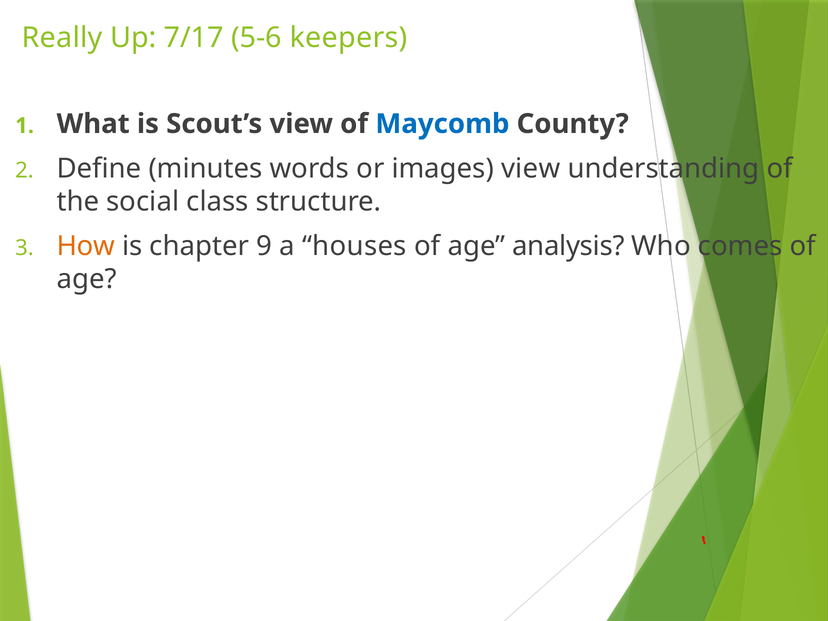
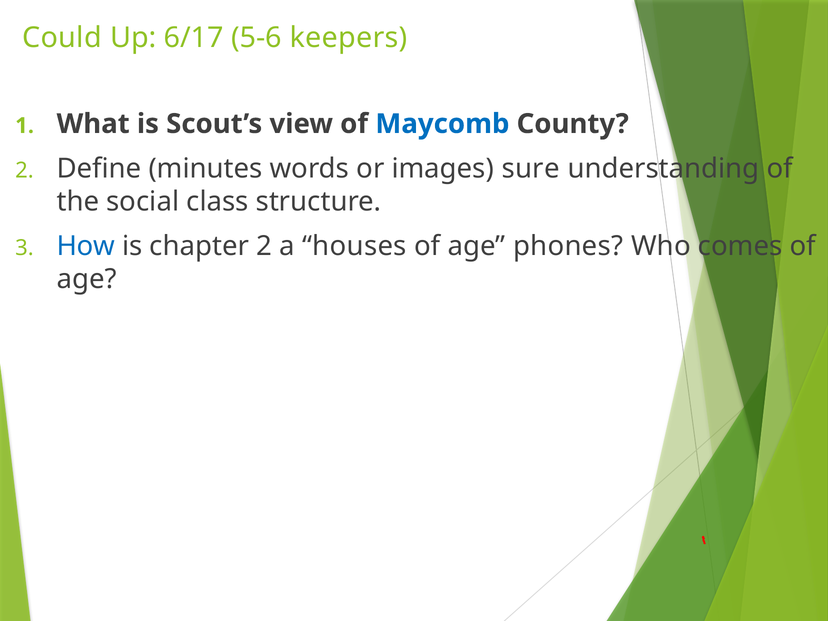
Really: Really -> Could (62, 38)
7/17: 7/17 -> 6/17 (194, 38)
images view: view -> sure (531, 168)
How colour: orange -> blue (86, 246)
chapter 9: 9 -> 2 (264, 246)
analysis: analysis -> phones (568, 246)
